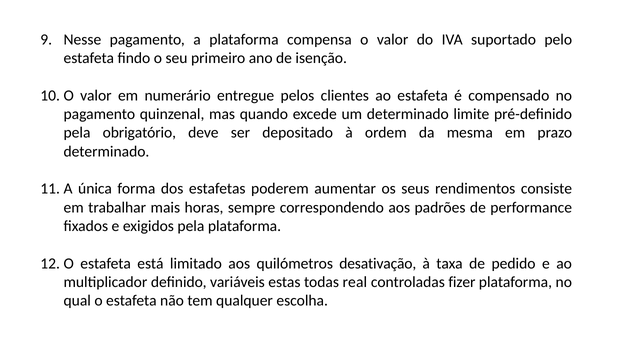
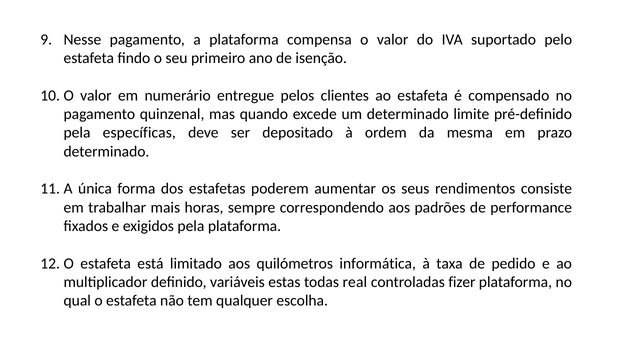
obrigatório: obrigatório -> específicas (139, 133)
desativação: desativação -> informática (378, 263)
